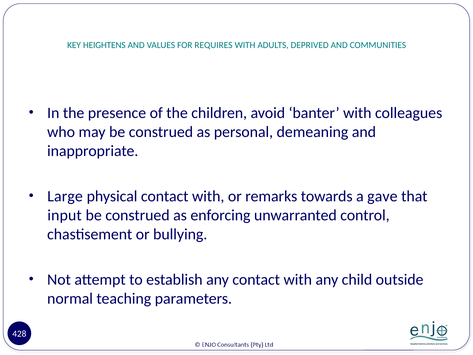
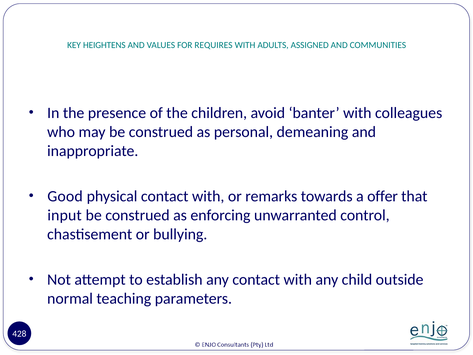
DEPRIVED: DEPRIVED -> ASSIGNED (310, 45)
Large: Large -> Good (65, 196)
gave: gave -> offer (383, 196)
